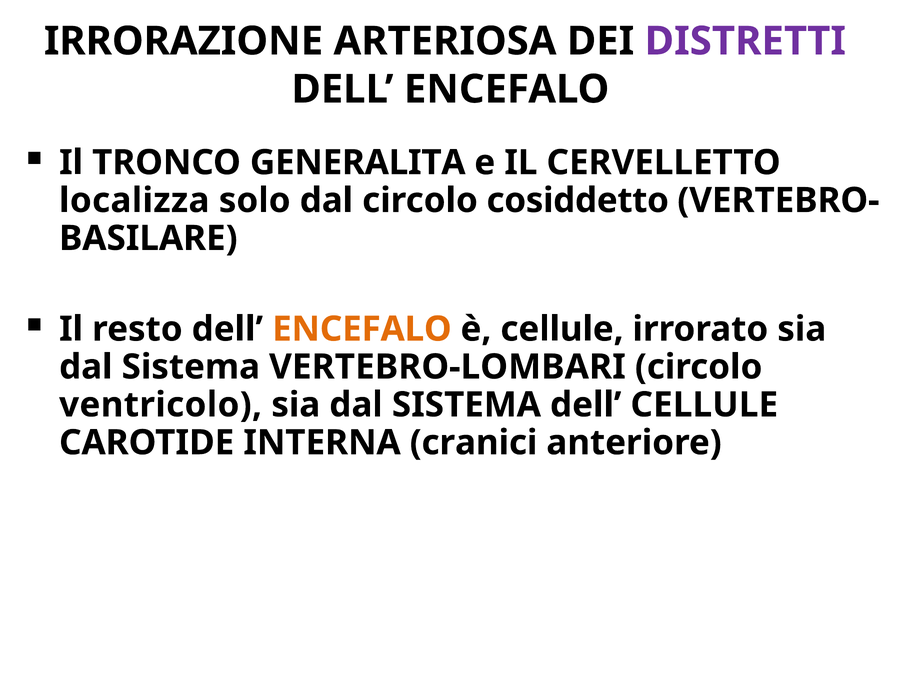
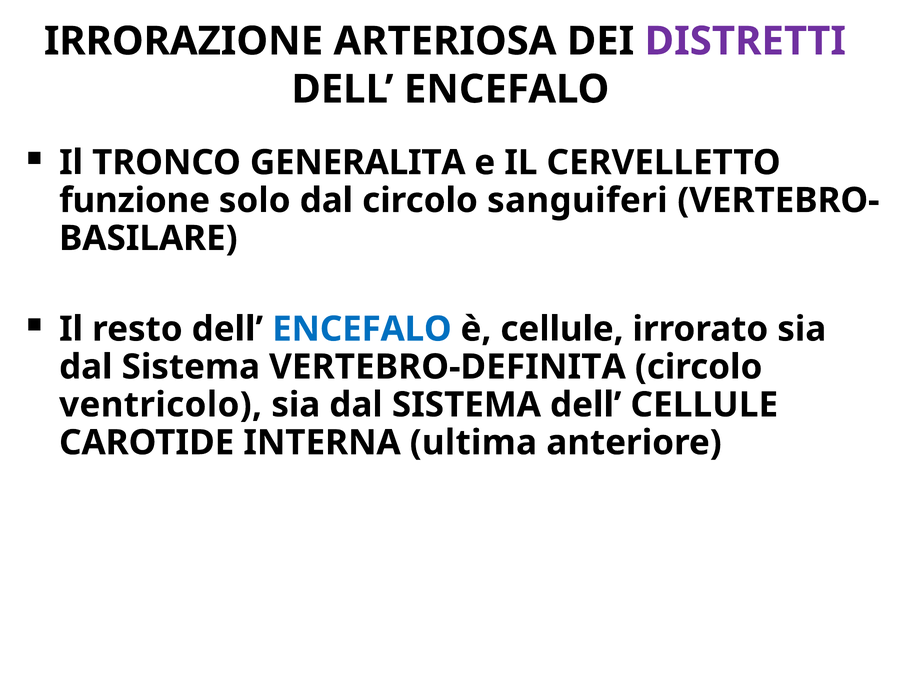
localizza: localizza -> funzione (135, 200)
cosiddetto: cosiddetto -> sanguiferi (577, 200)
ENCEFALO colour: orange -> blue (362, 329)
VERTEBRO-LOMBARI: VERTEBRO-LOMBARI -> VERTEBRO-DEFINITA (447, 367)
cranici: cranici -> ultima (473, 443)
